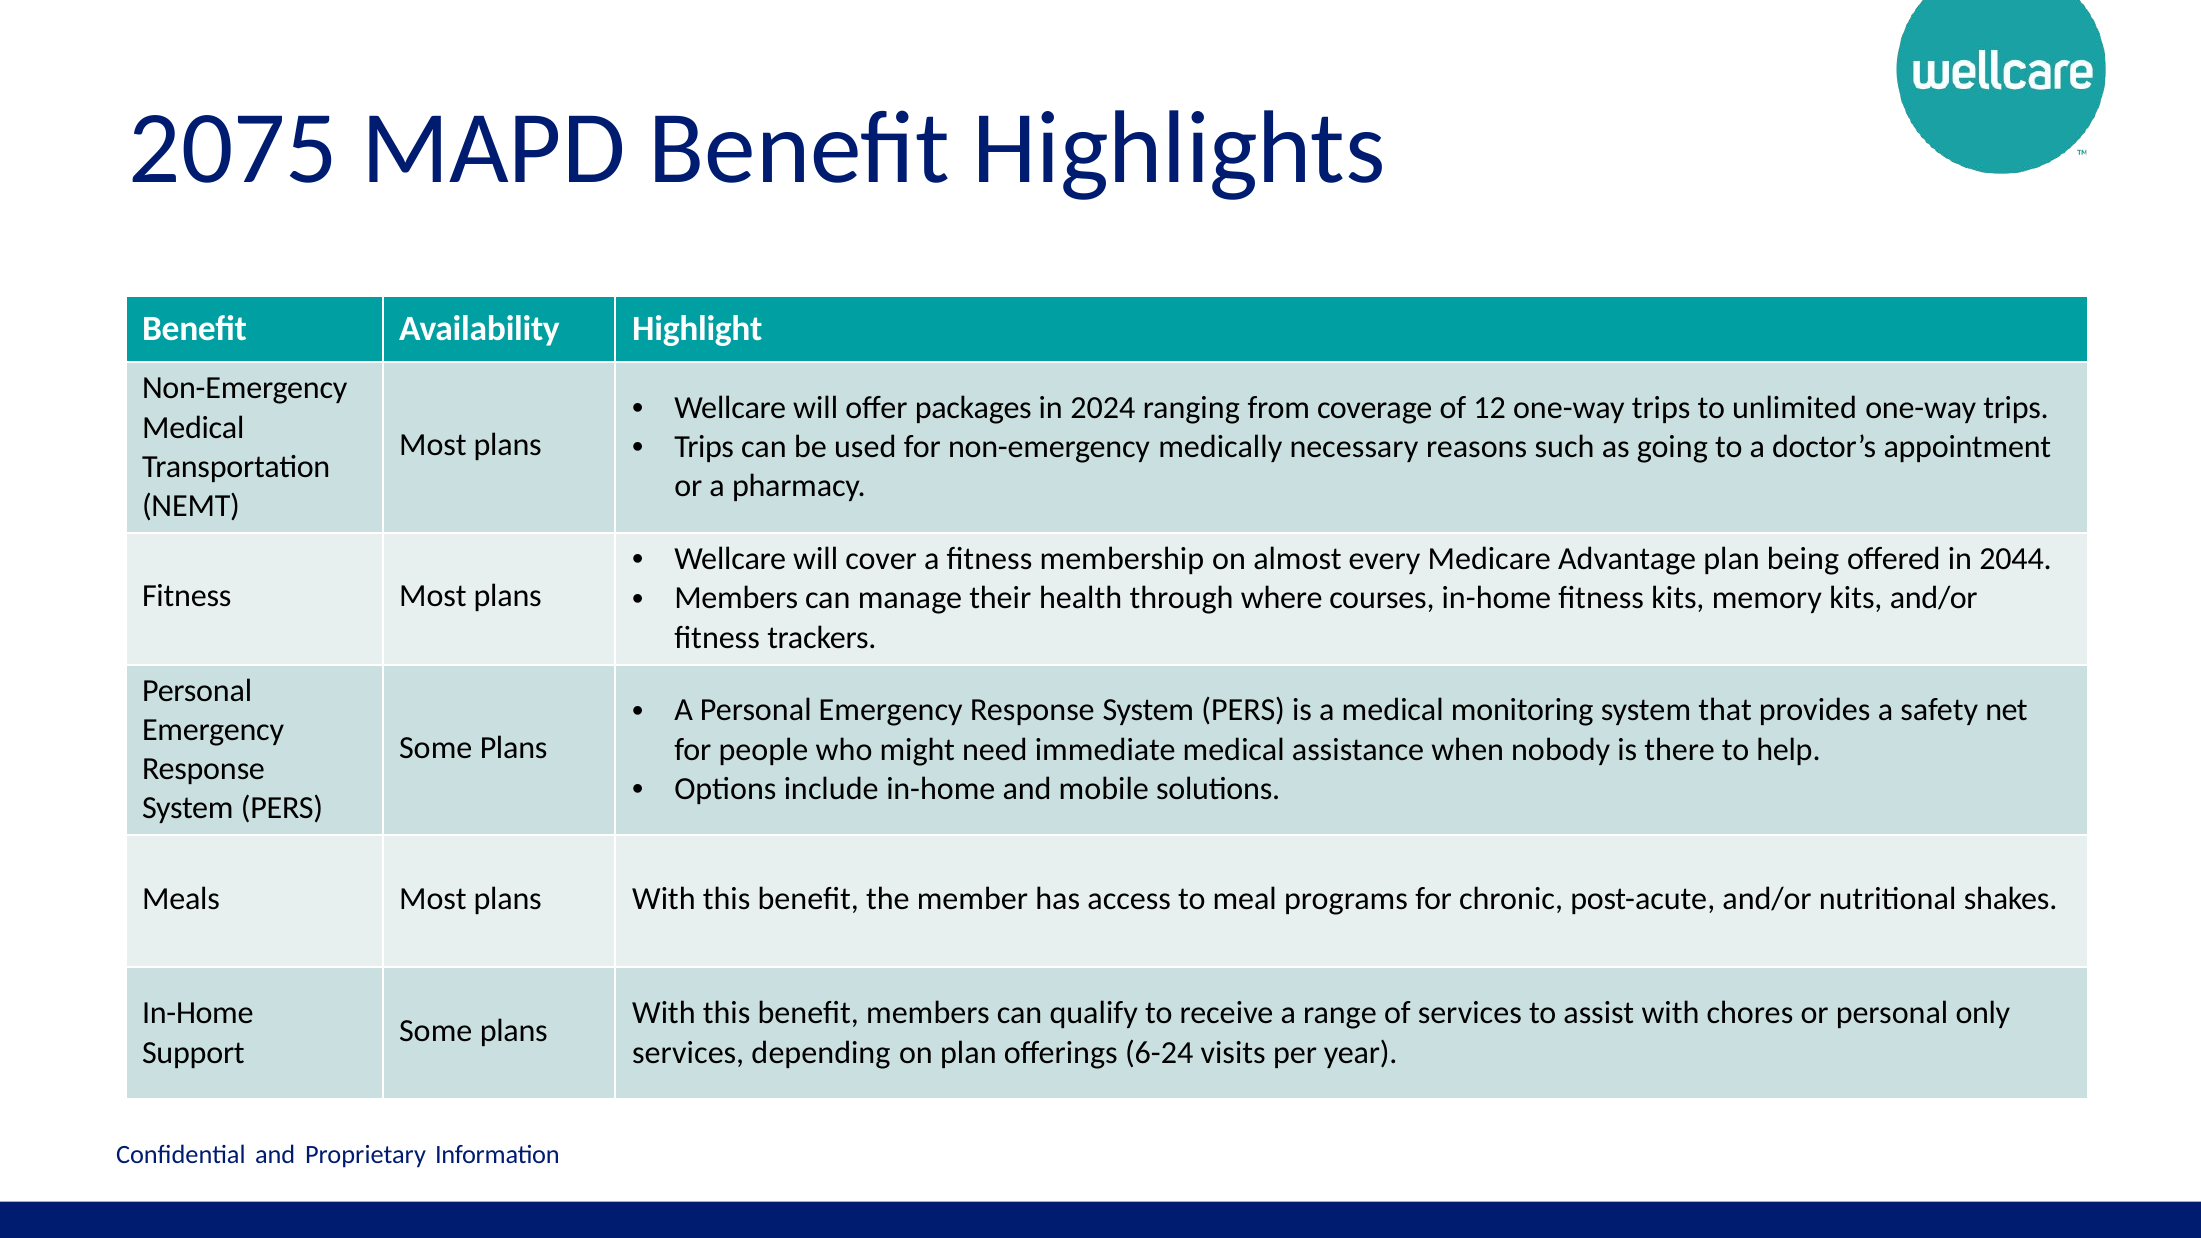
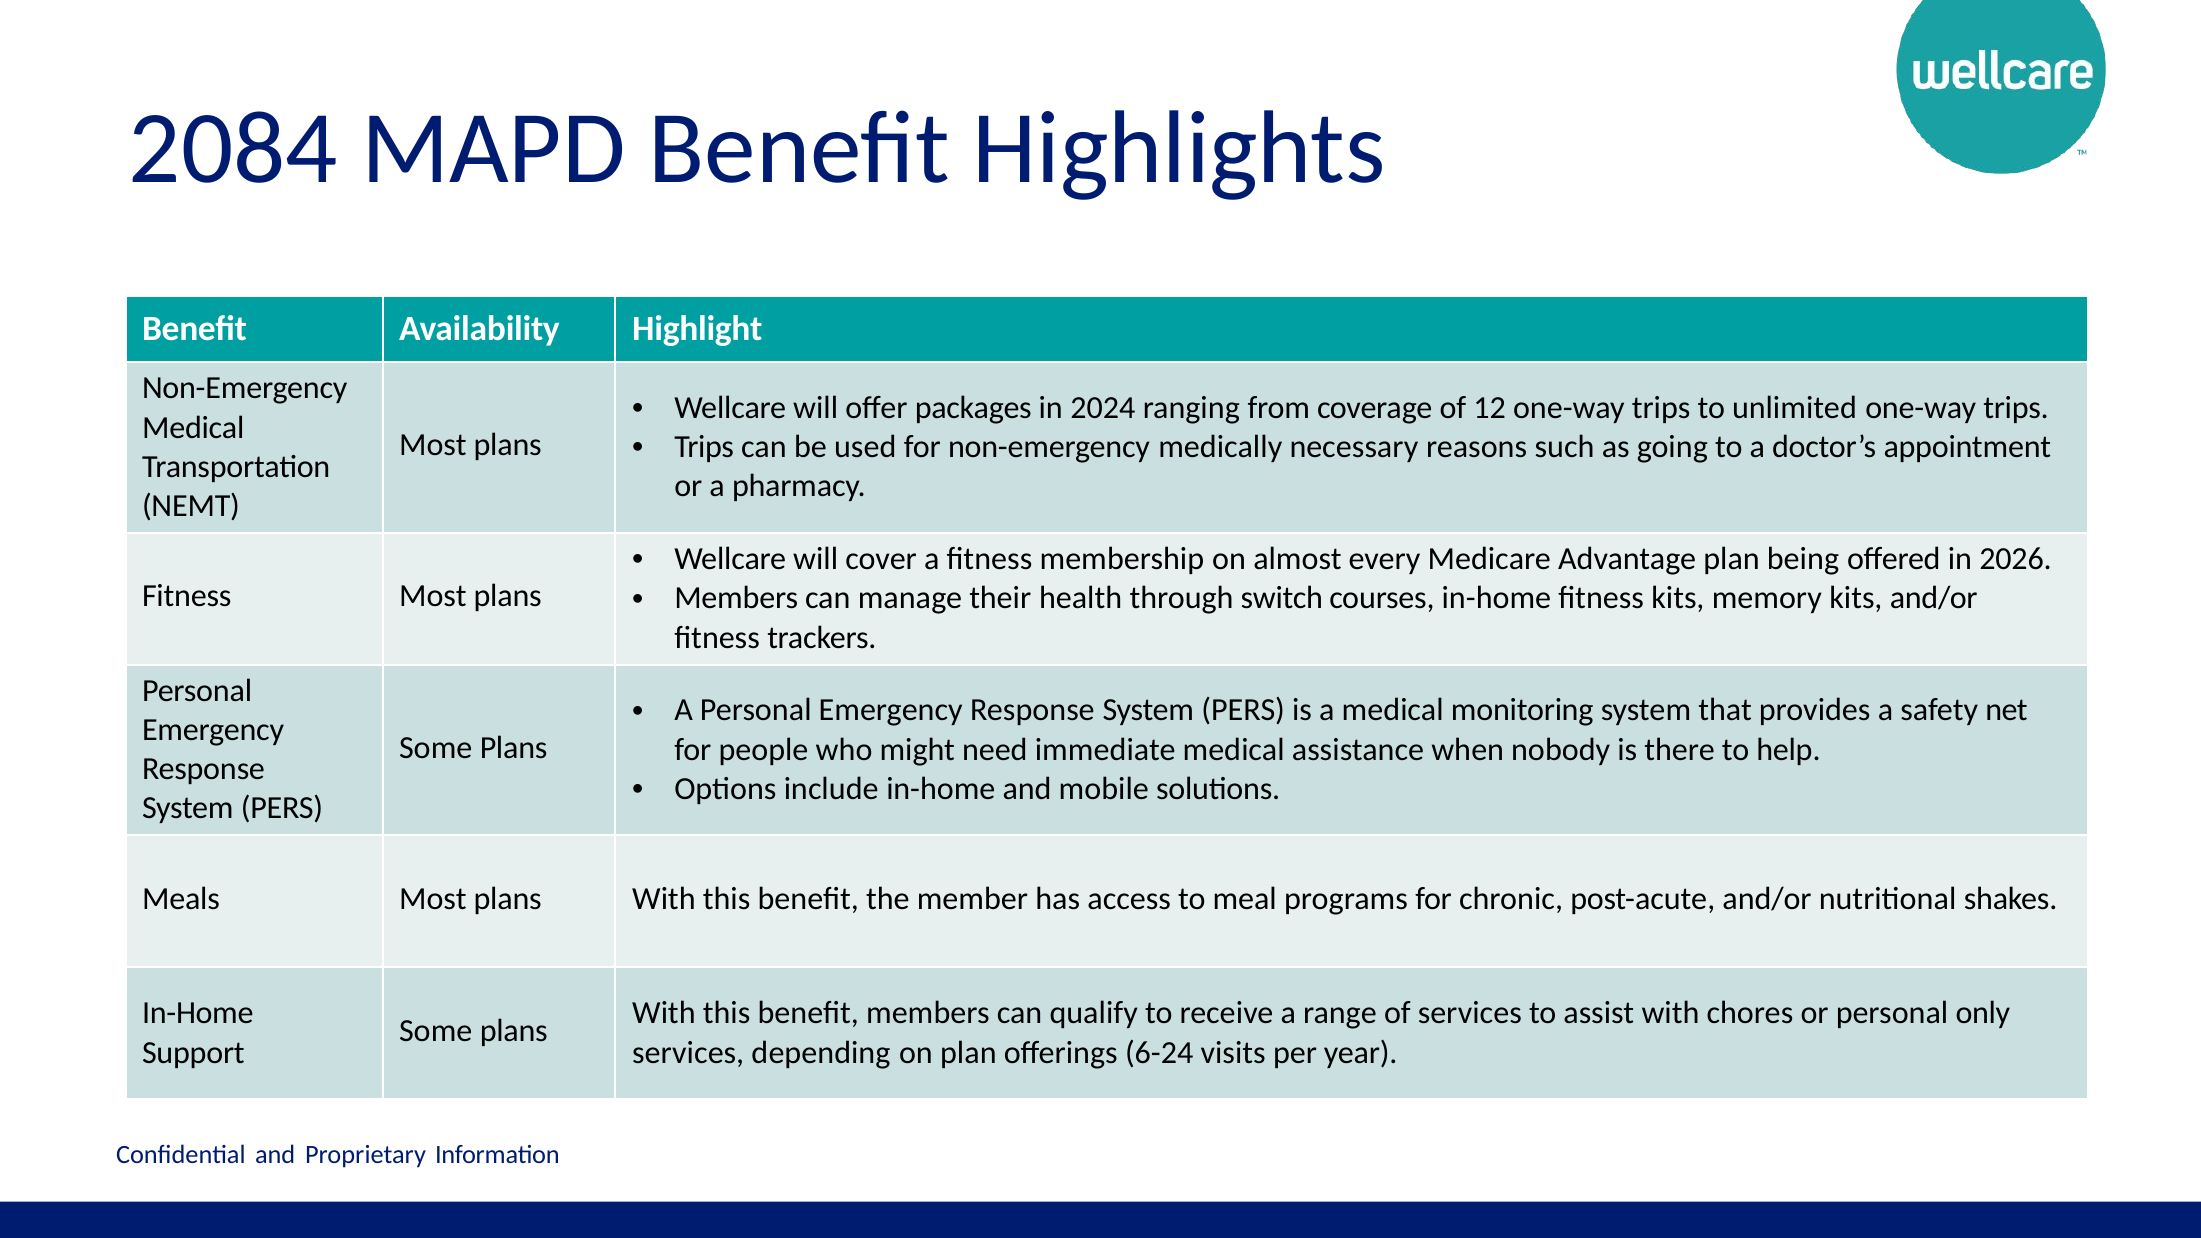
2075: 2075 -> 2084 (233, 149)
2044: 2044 -> 2026 (2016, 559)
where: where -> switch (1282, 598)
